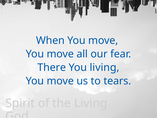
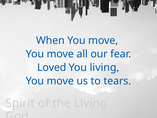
There: There -> Loved (52, 67)
